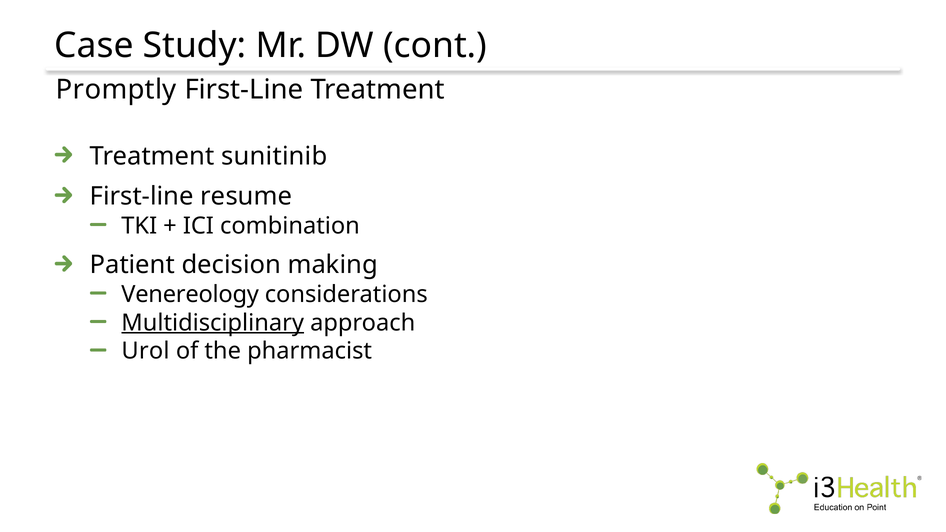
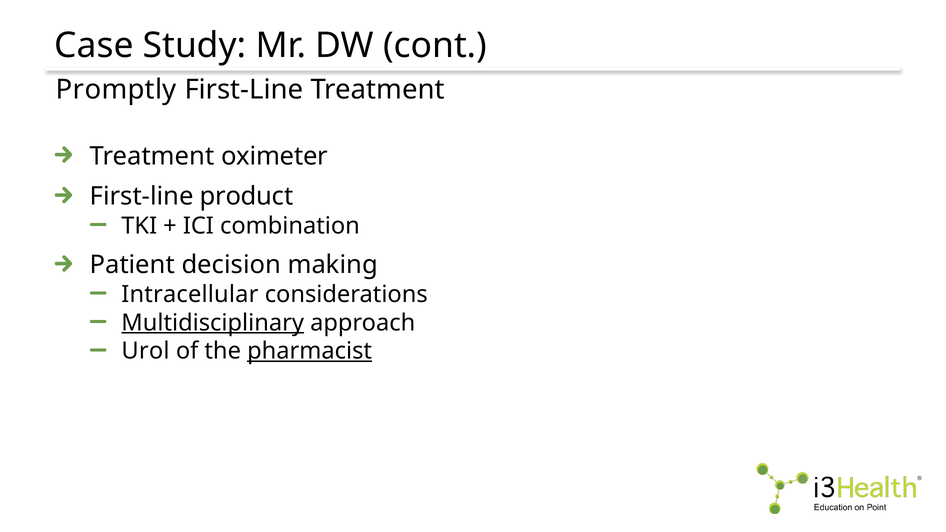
sunitinib: sunitinib -> oximeter (275, 156)
resume: resume -> product (247, 196)
Venereology: Venereology -> Intracellular (190, 294)
pharmacist underline: none -> present (310, 351)
